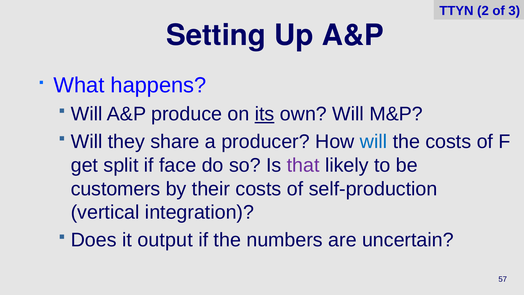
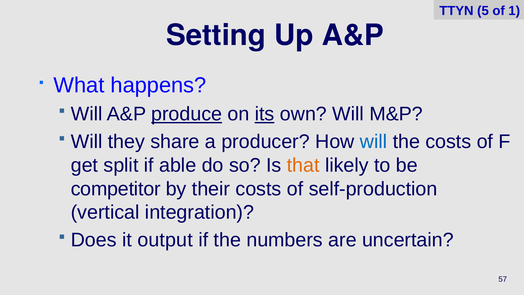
2: 2 -> 5 (483, 11)
3: 3 -> 1 (514, 11)
produce underline: none -> present (187, 114)
face: face -> able (178, 165)
that colour: purple -> orange (303, 165)
customers: customers -> competitor (116, 189)
